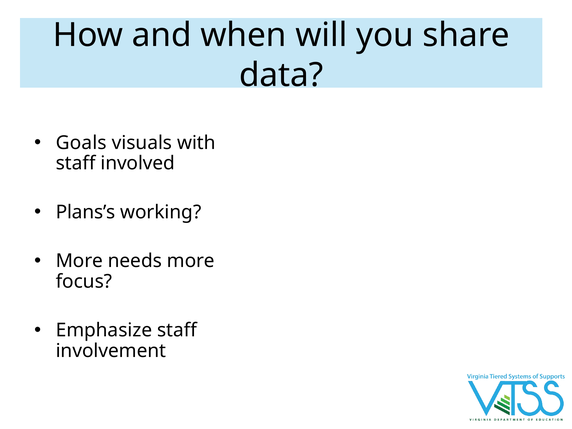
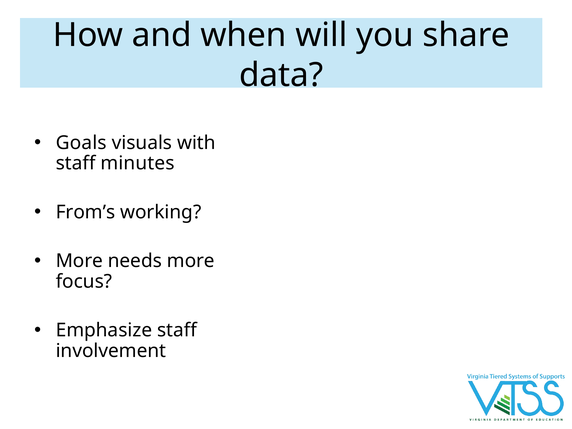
involved: involved -> minutes (138, 163)
Plans’s: Plans’s -> From’s (85, 212)
